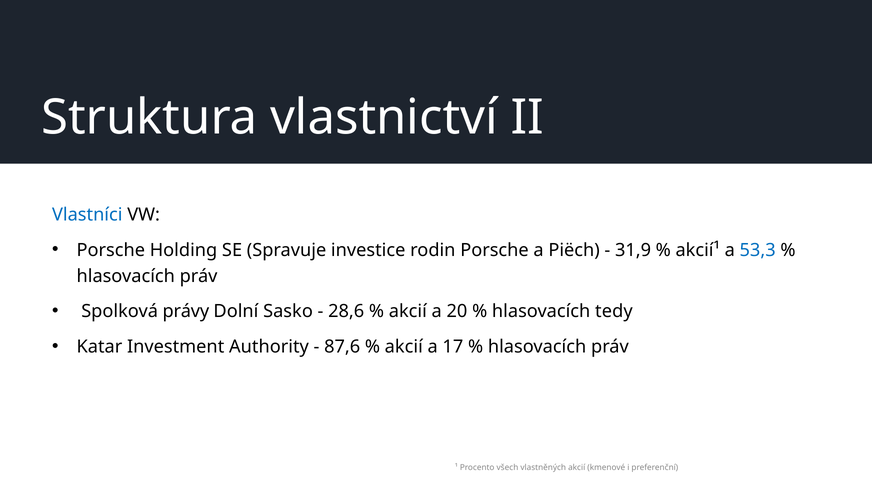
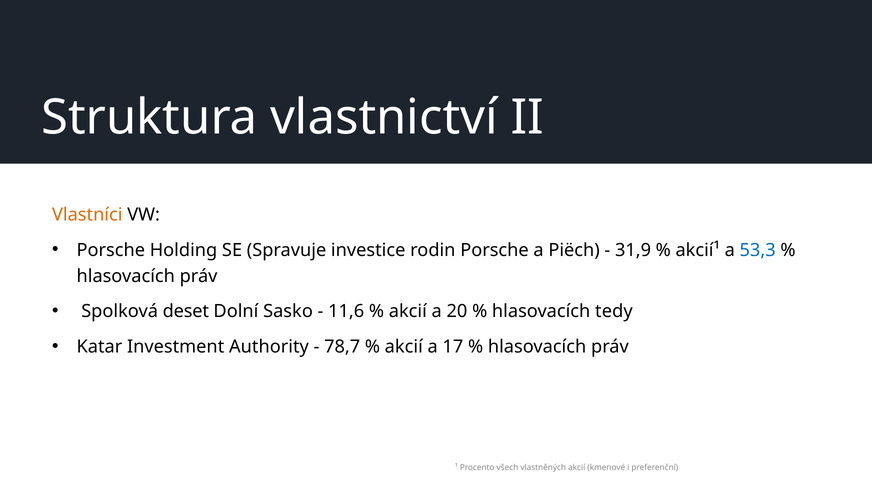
Vlastníci colour: blue -> orange (87, 215)
právy: právy -> deset (186, 312)
28,6: 28,6 -> 11,6 (346, 312)
87,6: 87,6 -> 78,7 (342, 347)
